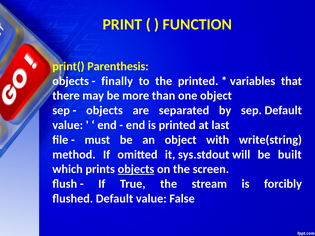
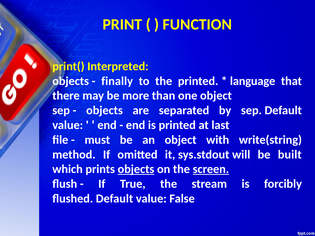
Parenthesis: Parenthesis -> Interpreted (118, 66)
variables: variables -> language (253, 81)
screen underline: none -> present (211, 169)
